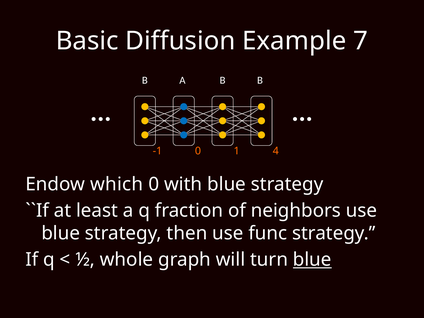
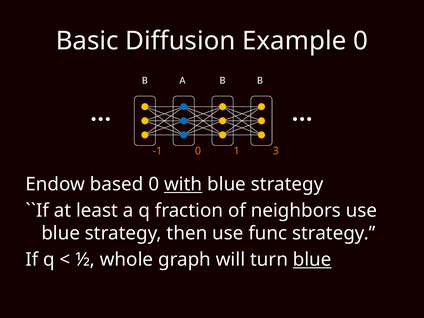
Example 7: 7 -> 0 (360, 41)
4: 4 -> 3 (276, 151)
which: which -> based (117, 184)
with underline: none -> present (183, 184)
